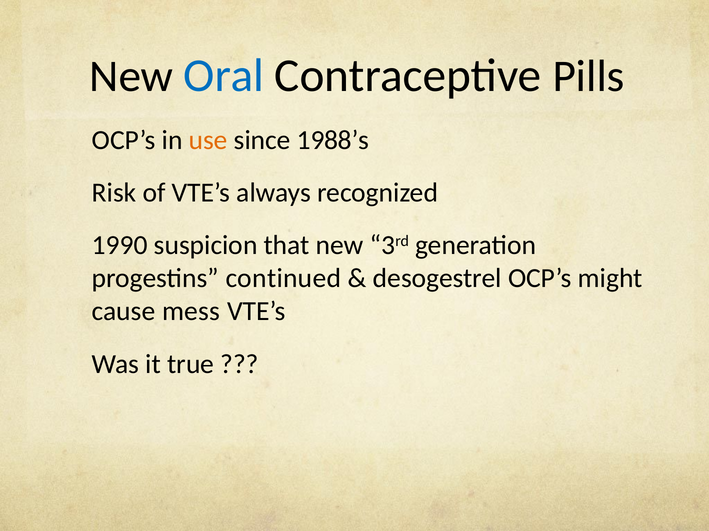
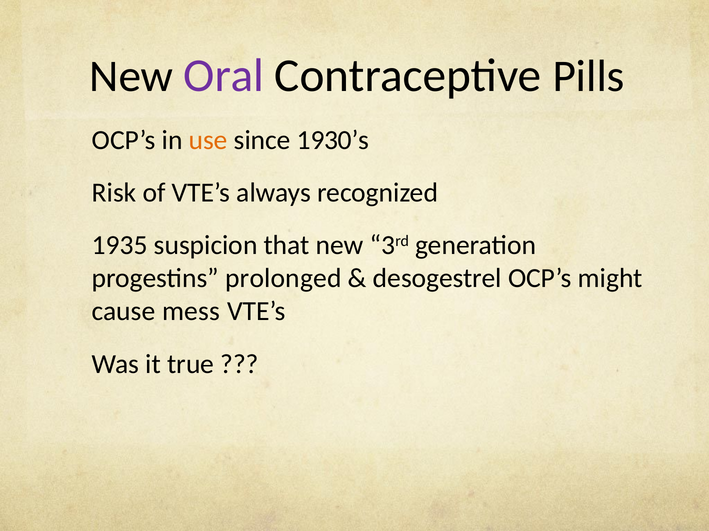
Oral colour: blue -> purple (224, 76)
1988’s: 1988’s -> 1930’s (333, 140)
1990: 1990 -> 1935 (120, 246)
continued: continued -> prolonged (283, 279)
